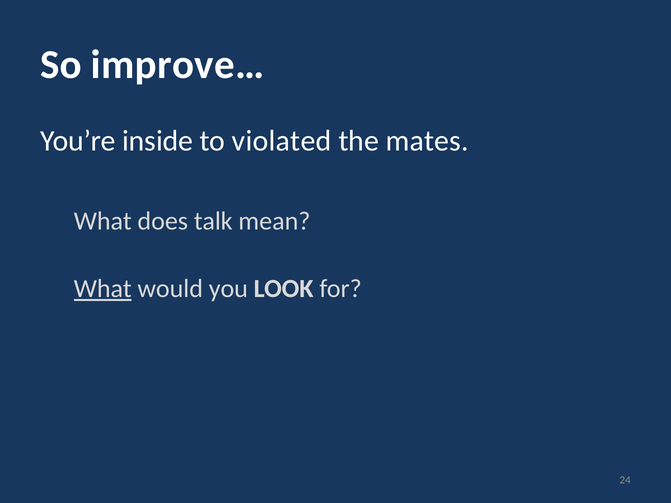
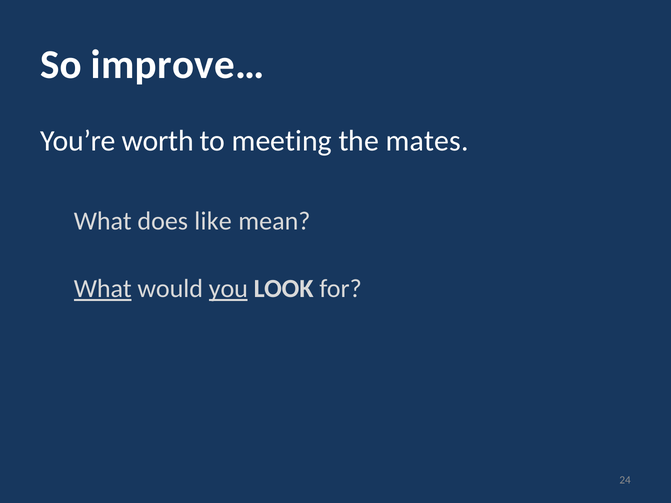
inside: inside -> worth (158, 141)
violated: violated -> meeting (282, 141)
talk: talk -> like (213, 221)
you underline: none -> present (228, 289)
